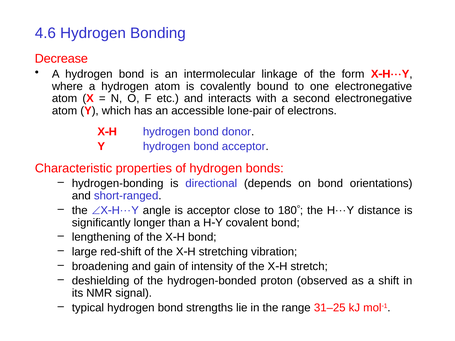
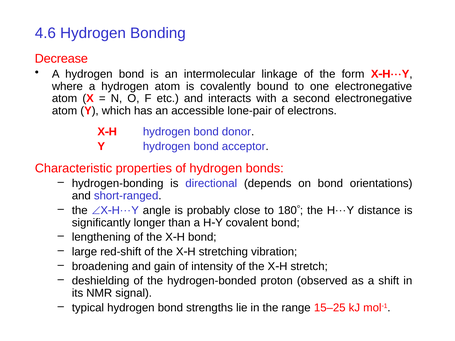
is acceptor: acceptor -> probably (208, 211)
31–25: 31–25 -> 15–25 (330, 308)
